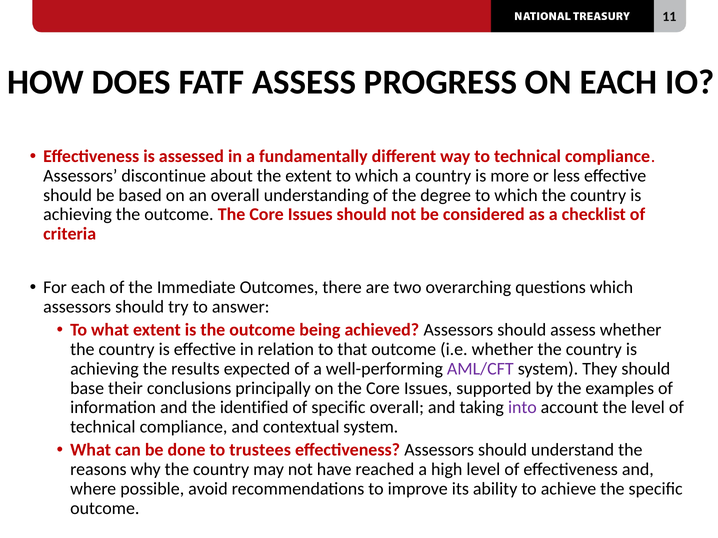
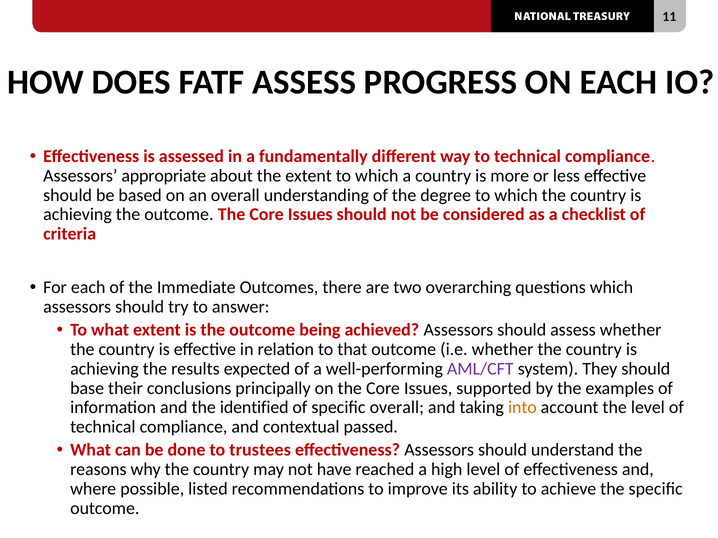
discontinue: discontinue -> appropriate (164, 176)
into colour: purple -> orange (522, 408)
contextual system: system -> passed (371, 427)
avoid: avoid -> listed (208, 489)
